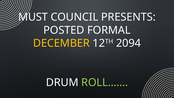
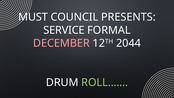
POSTED: POSTED -> SERVICE (64, 30)
DECEMBER colour: yellow -> pink (61, 43)
2094: 2094 -> 2044 (128, 43)
